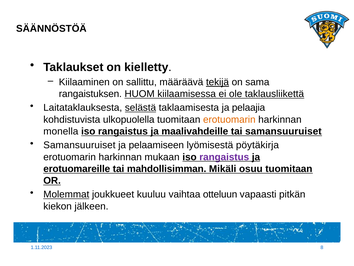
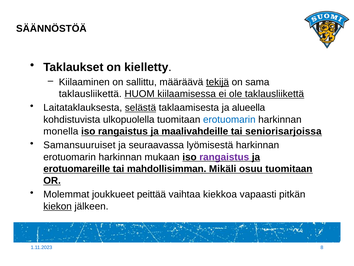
rangaistuksen: rangaistuksen -> taklausliikettä (90, 94)
pelaajia: pelaajia -> alueella (249, 108)
erotuomarin colour: orange -> blue (229, 119)
tai samansuuruiset: samansuuruiset -> seniorisarjoissa (283, 131)
pelaamiseen: pelaamiseen -> seuraavassa (156, 145)
lyömisestä pöytäkirja: pöytäkirja -> harkinnan (257, 145)
Molemmat underline: present -> none (66, 194)
kuuluu: kuuluu -> peittää (151, 194)
otteluun: otteluun -> kiekkoa (220, 194)
kiekon underline: none -> present (58, 206)
